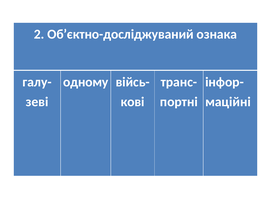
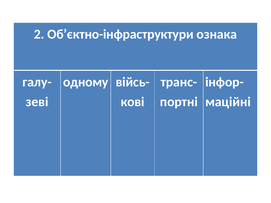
Об’єктно-досліджуваний: Об’єктно-досліджуваний -> Об’єктно-інфраструктури (120, 34)
